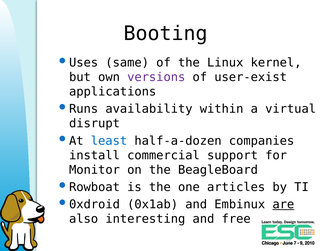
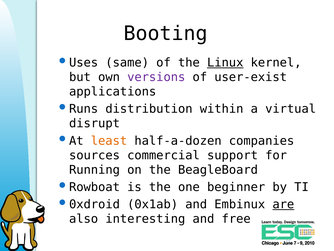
Linux underline: none -> present (225, 63)
availability: availability -> distribution (149, 109)
least colour: blue -> orange (109, 141)
install: install -> sources (94, 155)
Monitor: Monitor -> Running (94, 169)
articles: articles -> beginner (236, 187)
